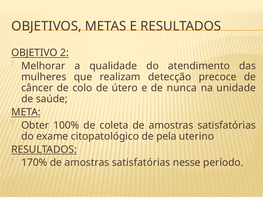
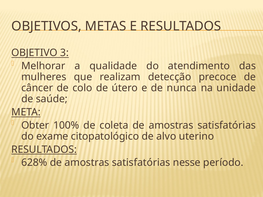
2: 2 -> 3 (64, 53)
pela: pela -> alvo (166, 136)
170%: 170% -> 628% (34, 163)
